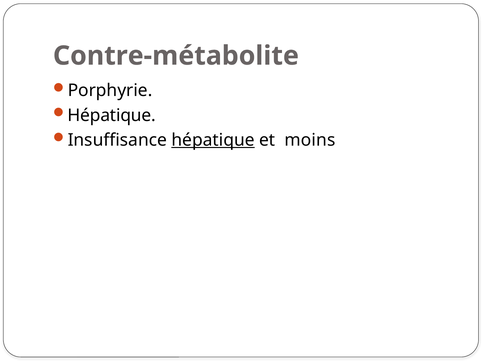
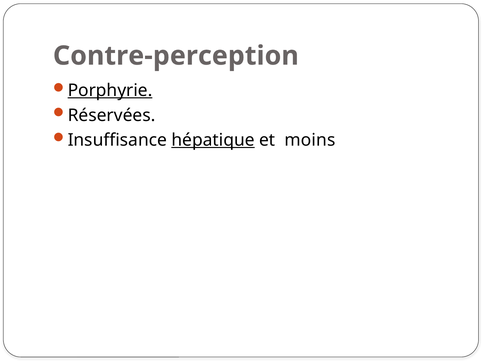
Contre-métabolite: Contre-métabolite -> Contre-perception (176, 56)
Porphyrie underline: none -> present (110, 90)
Hépatique: Hépatique -> Réservées (112, 115)
